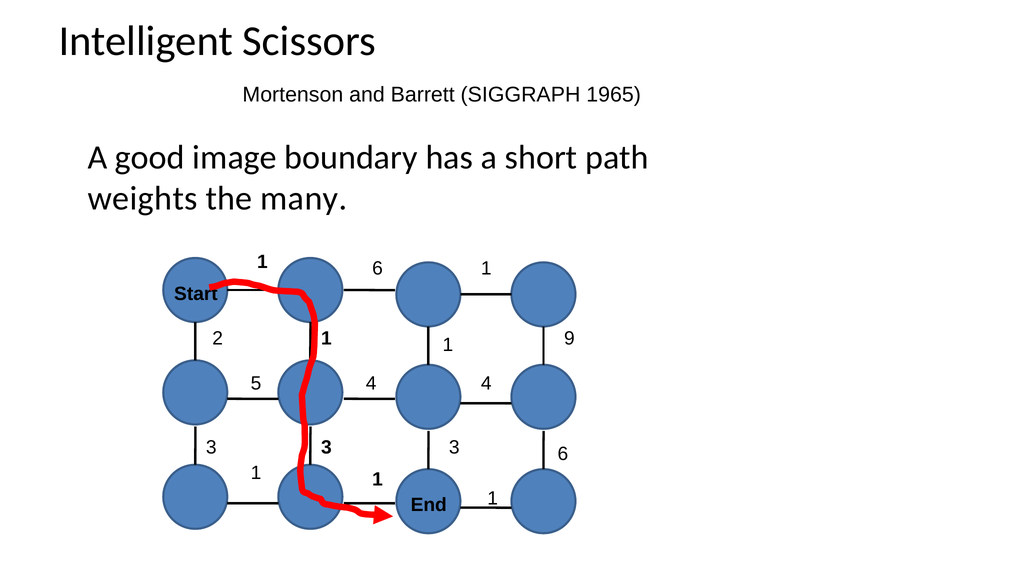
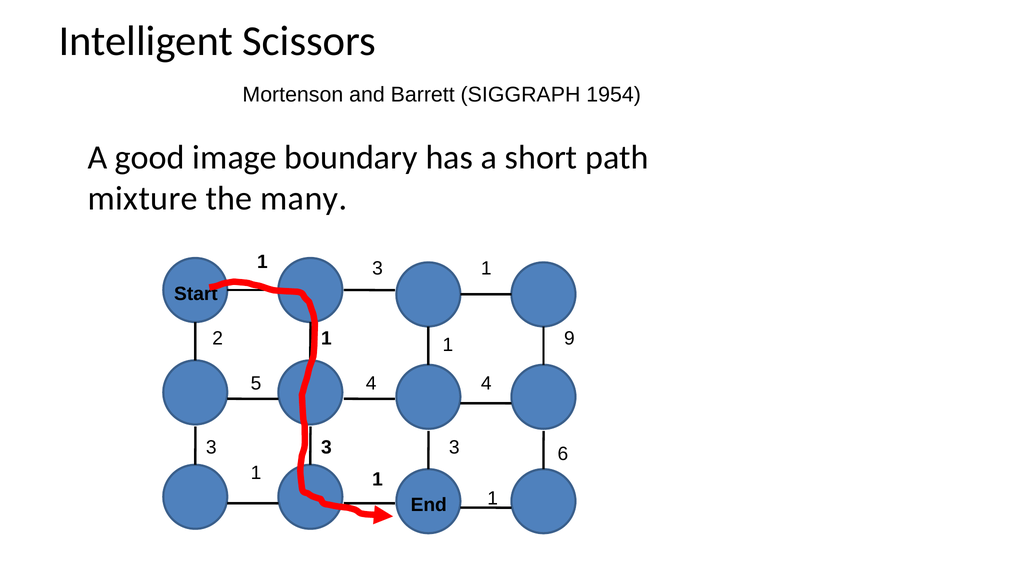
1965: 1965 -> 1954 (614, 95)
weights: weights -> mixture (143, 198)
6: 6 -> 3 (378, 268)
